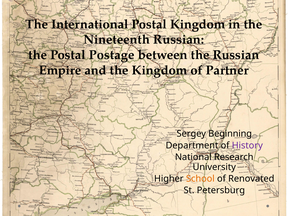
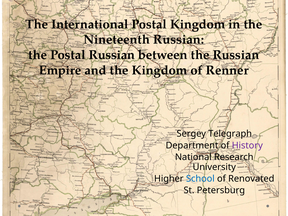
Postal Postage: Postage -> Russian (112, 55)
Partner: Partner -> Renner (227, 70)
Beginning: Beginning -> Telegraph (230, 134)
School colour: orange -> blue (200, 179)
